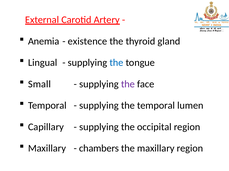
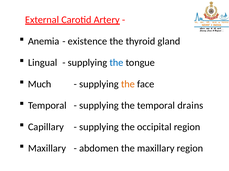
Small: Small -> Much (40, 84)
the colour: purple -> orange (128, 84)
lumen: lumen -> drains (190, 106)
chambers: chambers -> abdomen (99, 149)
